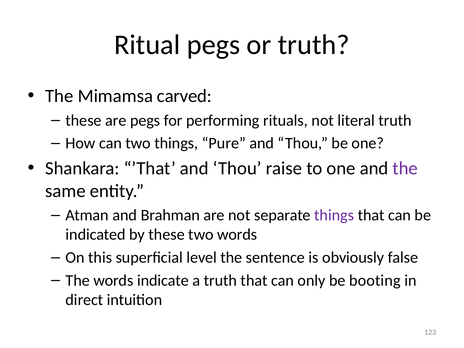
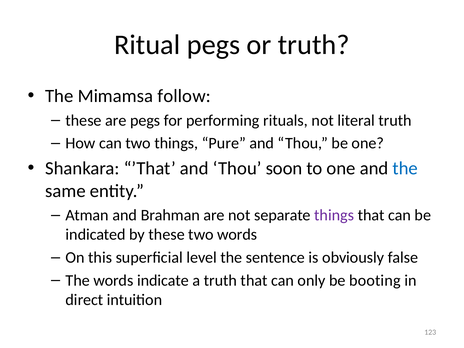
carved: carved -> follow (184, 96)
raise: raise -> soon (284, 168)
the colour: purple -> blue (405, 168)
